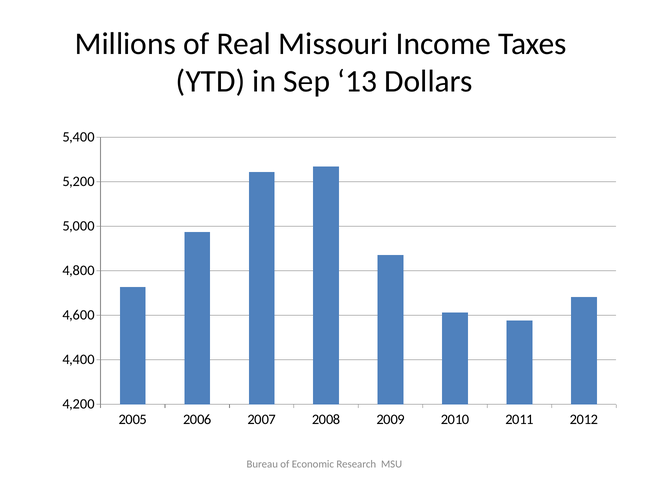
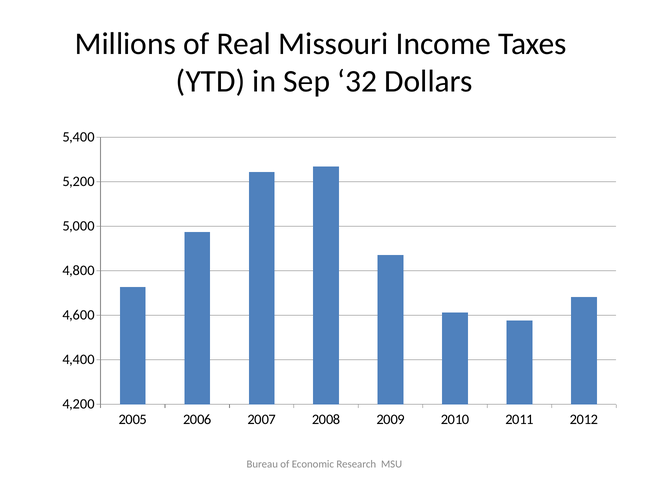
13: 13 -> 32 (357, 82)
